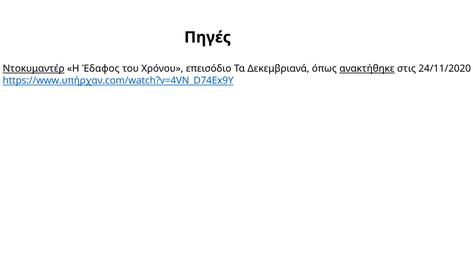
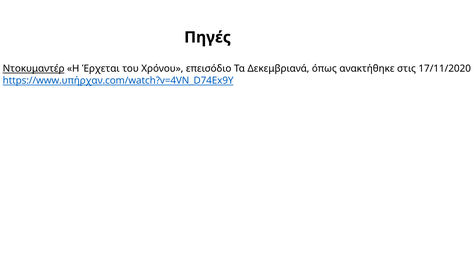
Έδαφος: Έδαφος -> Έρχεται (101, 69)
ανακτήθηκε underline: present -> none (367, 69)
24/11/2020: 24/11/2020 -> 17/11/2020 (445, 69)
